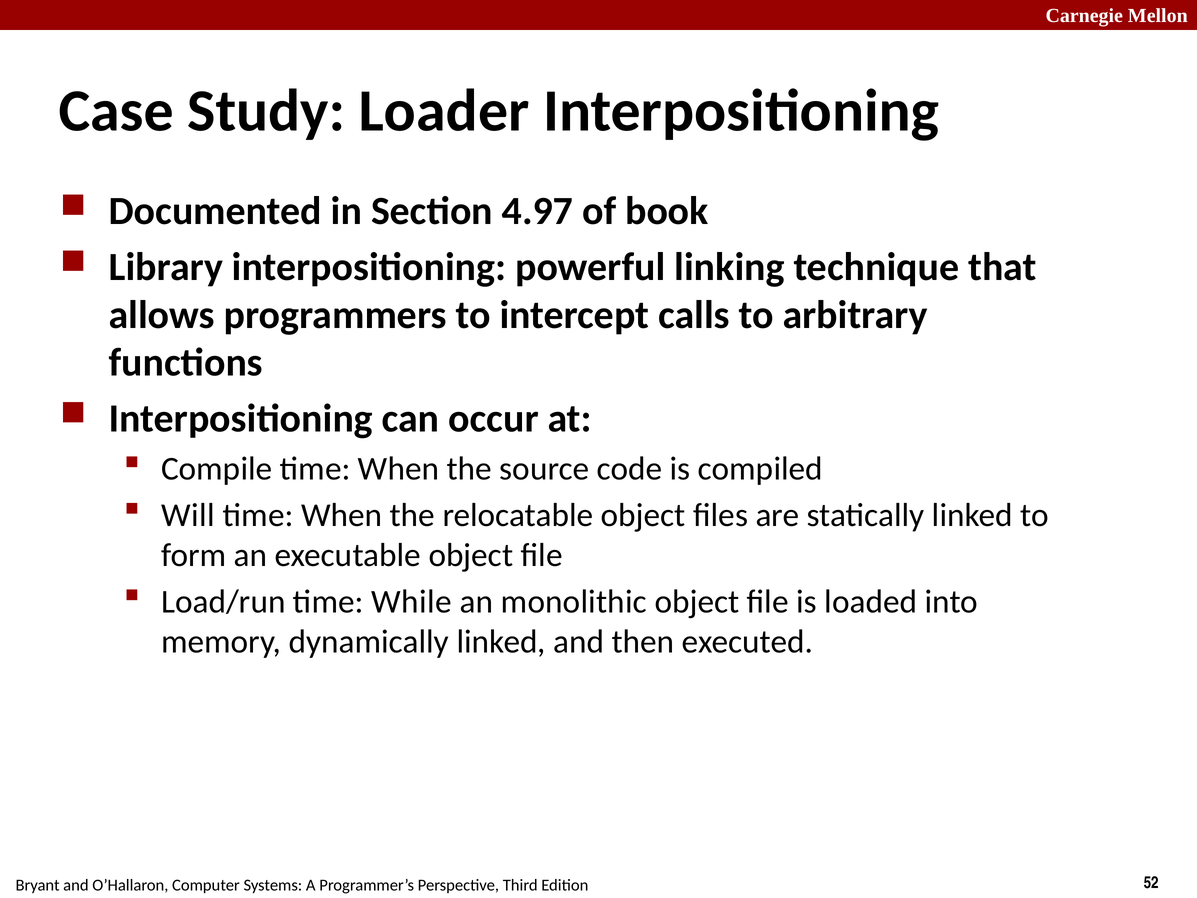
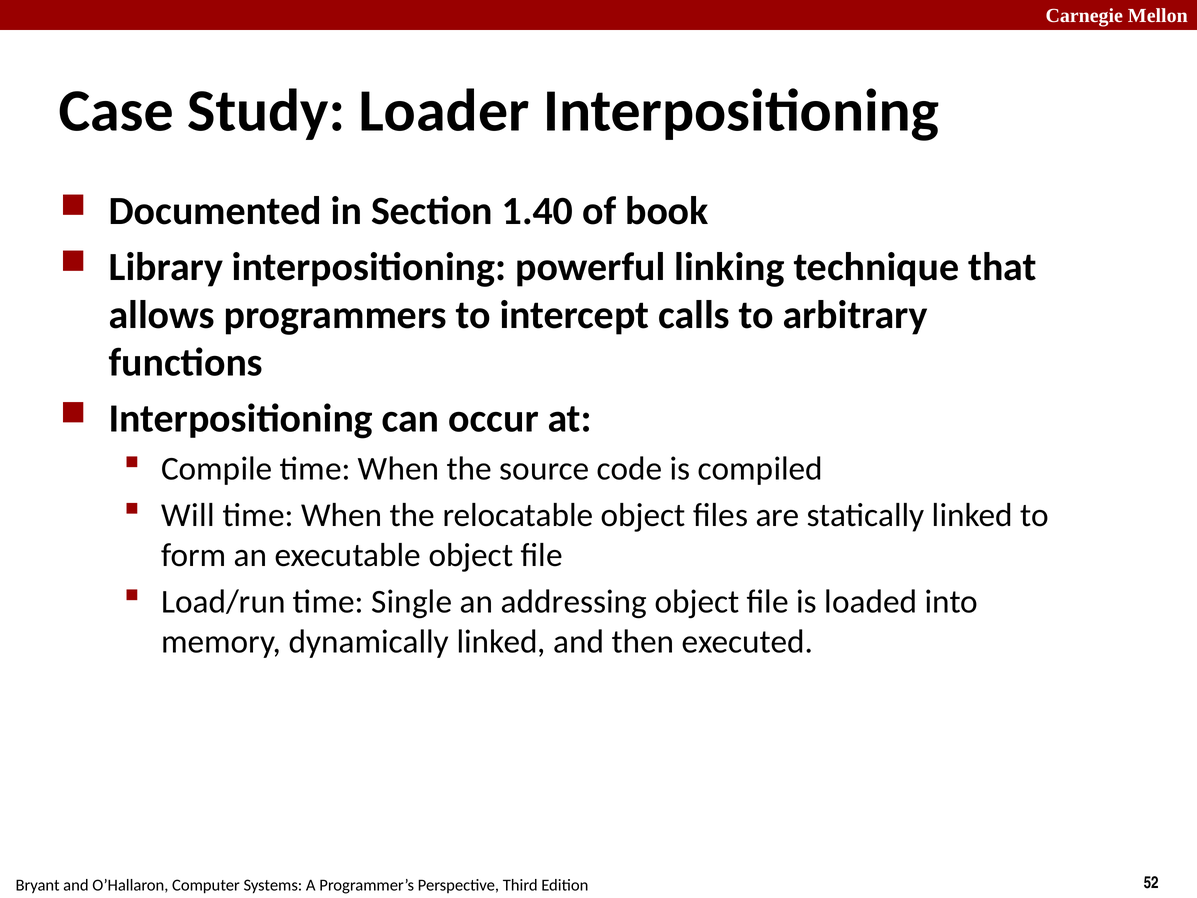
4.97: 4.97 -> 1.40 (538, 211)
While: While -> Single (412, 602)
monolithic: monolithic -> addressing (574, 602)
